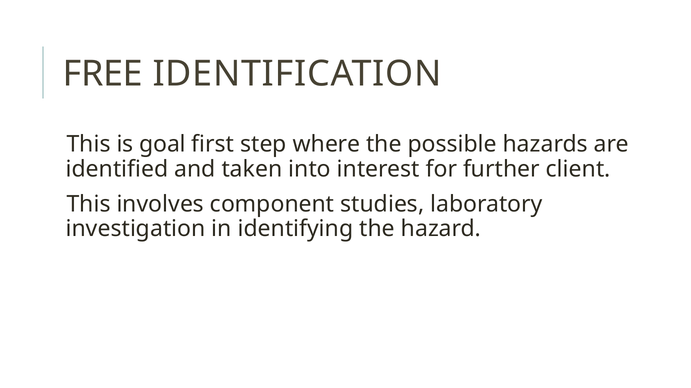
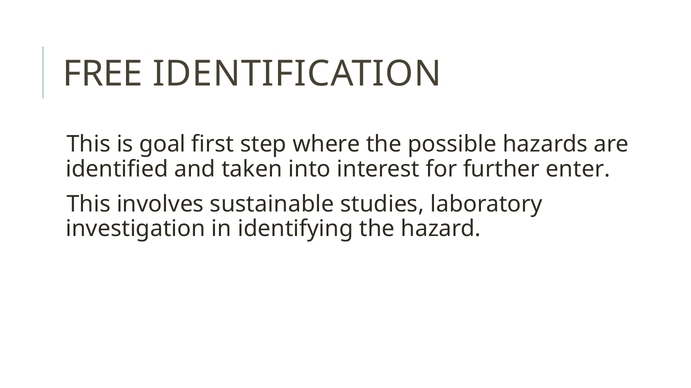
client: client -> enter (578, 169)
component: component -> sustainable (272, 204)
